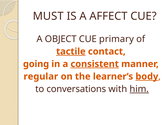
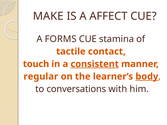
MUST: MUST -> MAKE (48, 16)
OBJECT: OBJECT -> FORMS (61, 39)
primary: primary -> stamina (117, 39)
tactile underline: present -> none (71, 52)
going: going -> touch (36, 64)
him underline: present -> none (139, 89)
